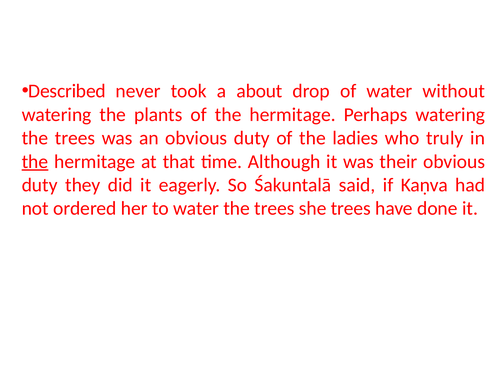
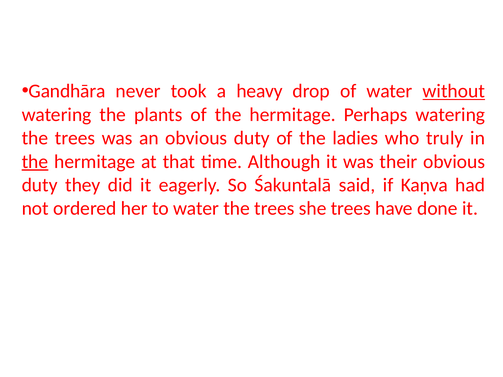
Described: Described -> Gandhāra (67, 91)
about: about -> heavy (260, 91)
without underline: none -> present (454, 91)
